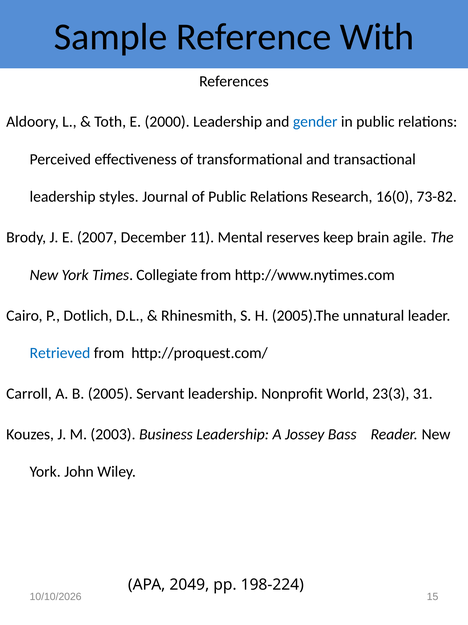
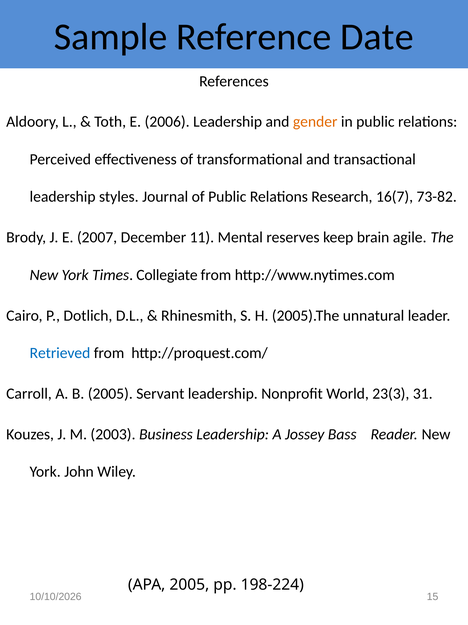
With: With -> Date (377, 37)
2000: 2000 -> 2006 (167, 122)
gender colour: blue -> orange (315, 122)
16(0: 16(0 -> 16(7 (395, 196)
APA 2049: 2049 -> 2005 (189, 584)
